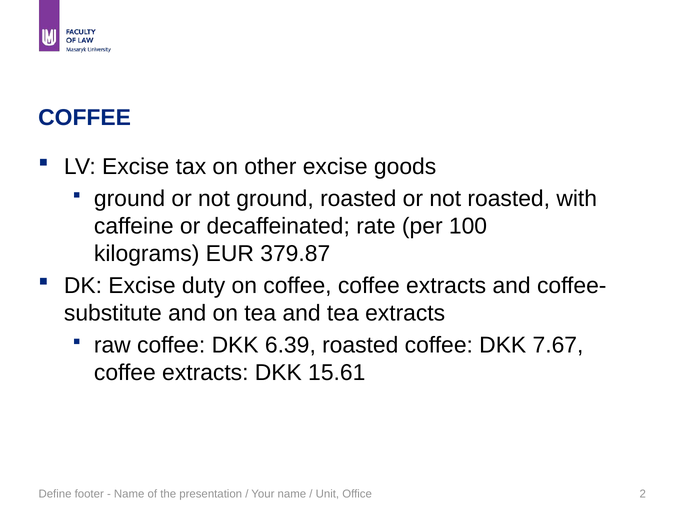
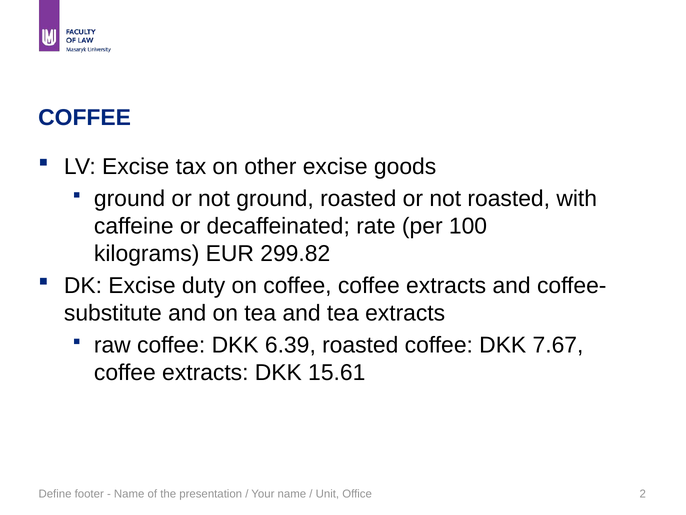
379.87: 379.87 -> 299.82 (295, 254)
